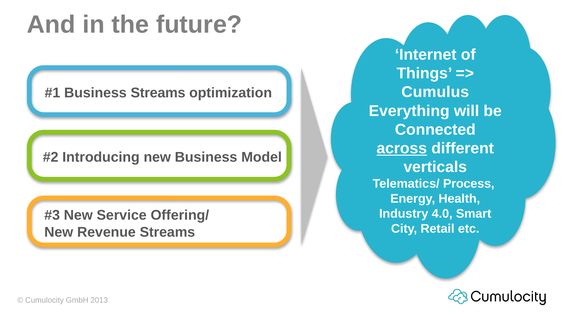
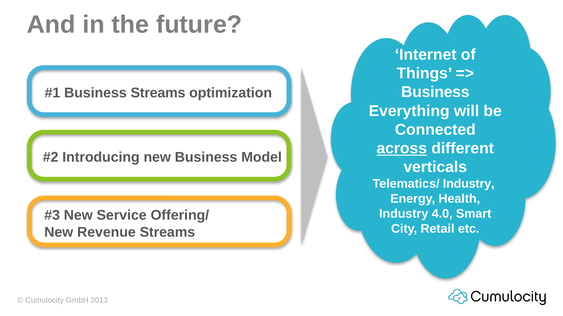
Cumulus: Cumulus -> Business (435, 92)
Telematics/ Process: Process -> Industry (469, 184)
